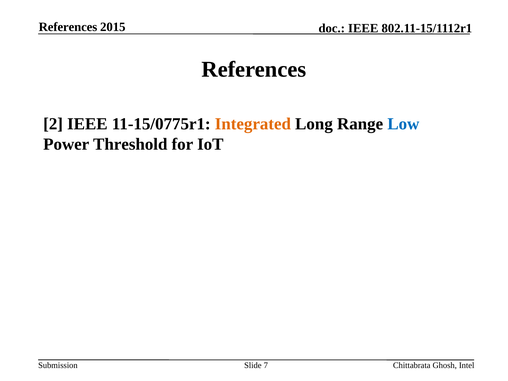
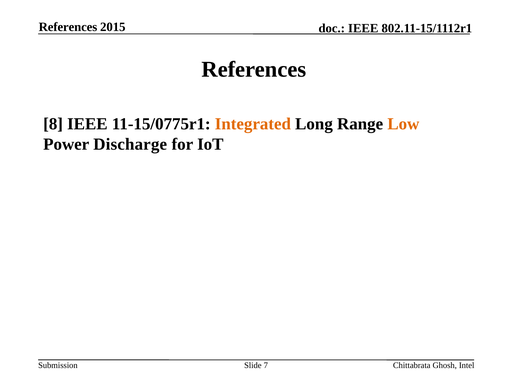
2: 2 -> 8 (53, 124)
Low colour: blue -> orange (403, 124)
Threshold: Threshold -> Discharge (130, 144)
